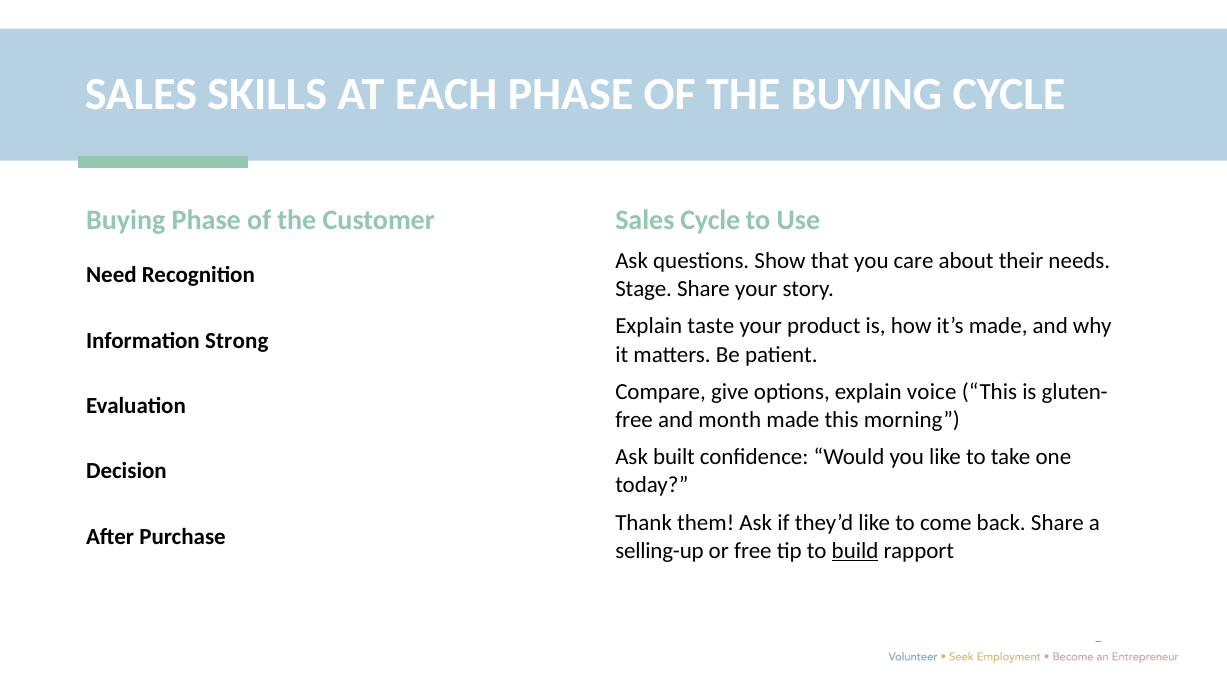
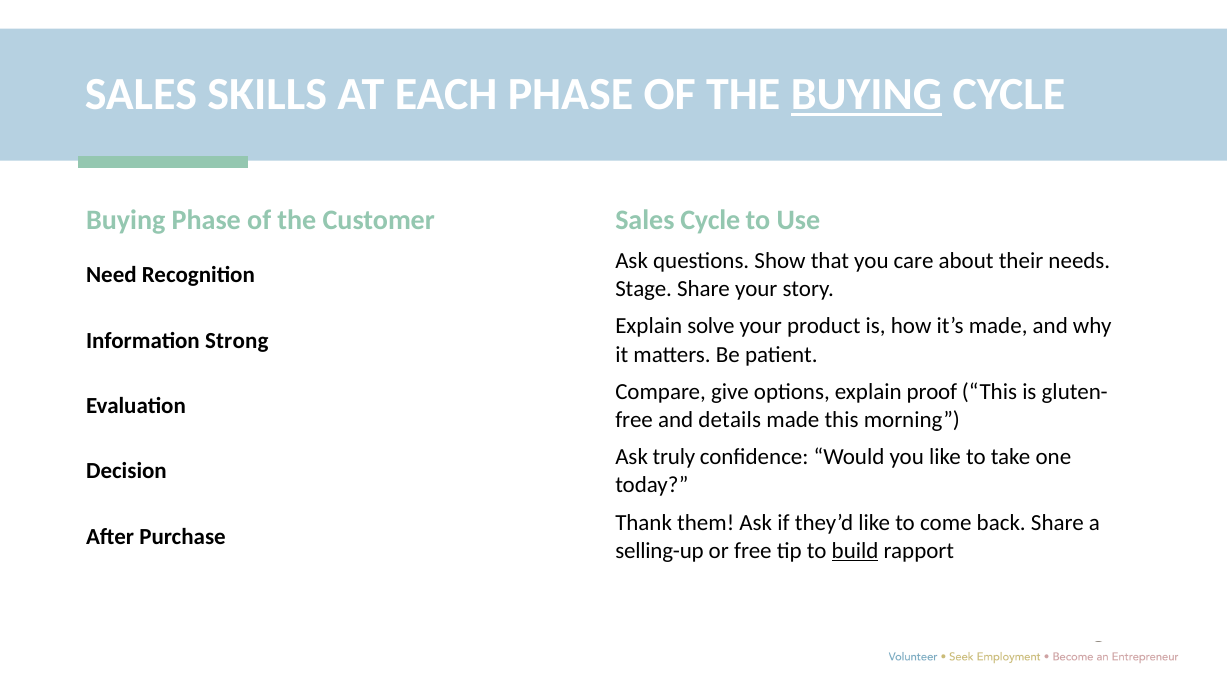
BUYING underline: none -> present (867, 94)
taste: taste -> solve (711, 326)
voice: voice -> proof (932, 392)
month: month -> details (730, 420)
built: built -> truly (674, 457)
